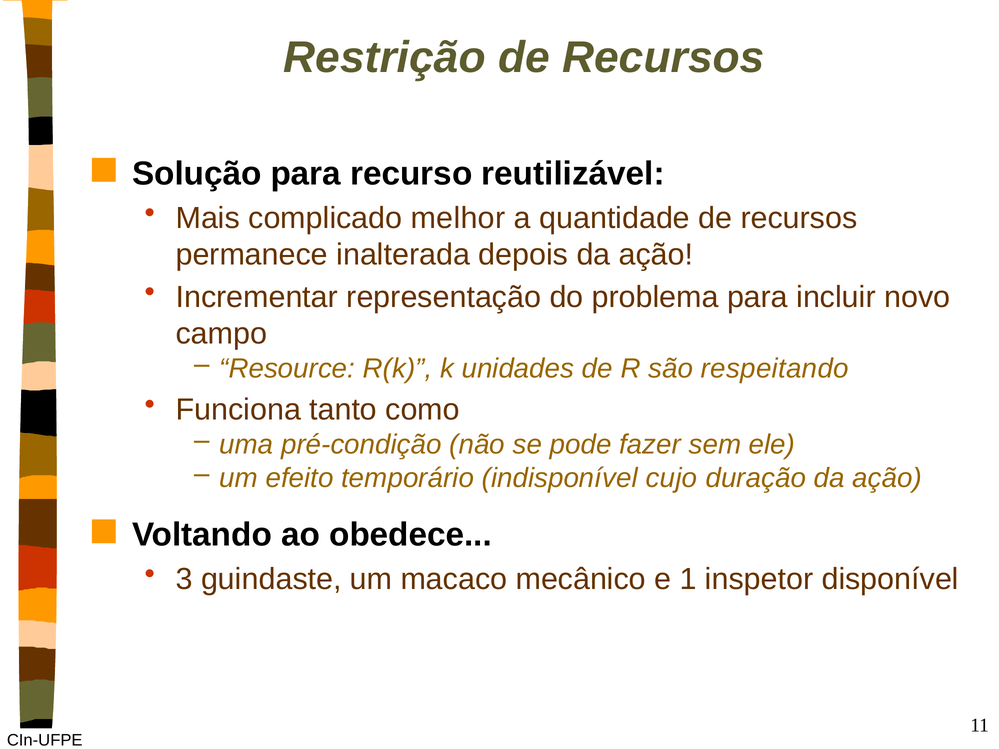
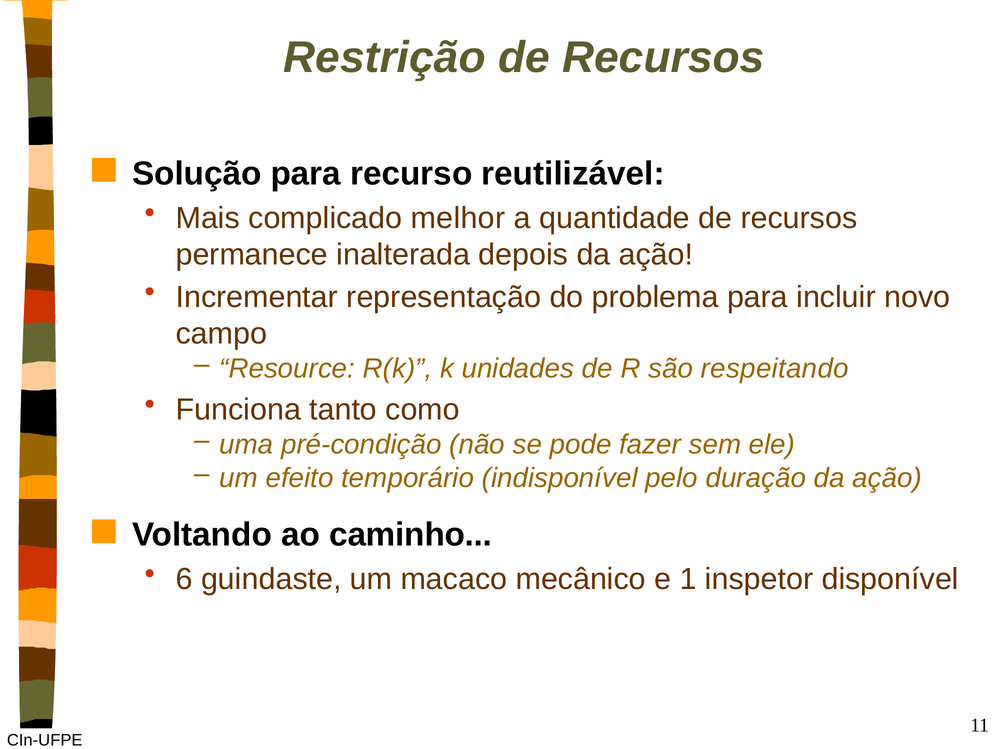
cujo: cujo -> pelo (672, 478)
obedece: obedece -> caminho (411, 535)
3: 3 -> 6 (184, 579)
